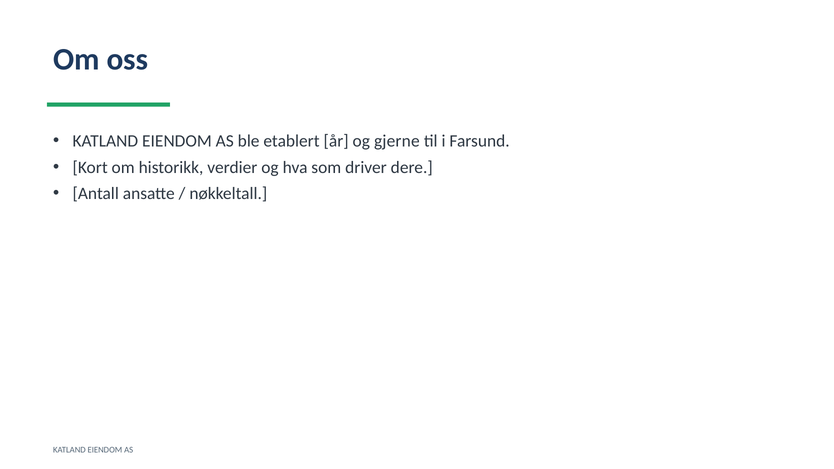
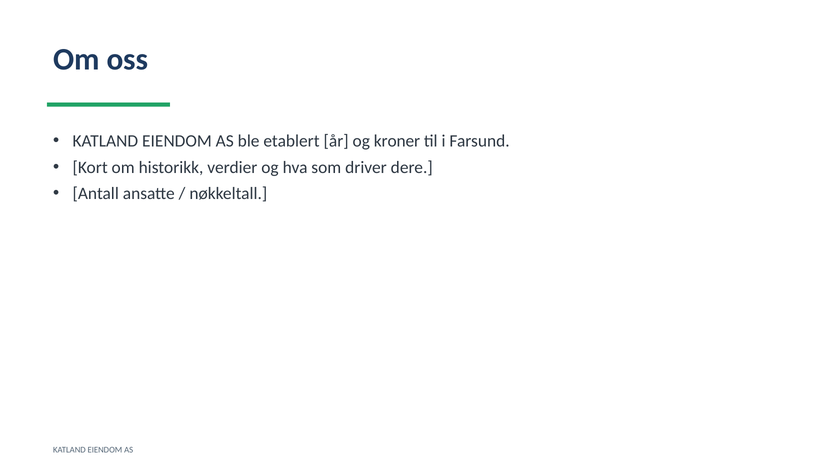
gjerne: gjerne -> kroner (397, 141)
